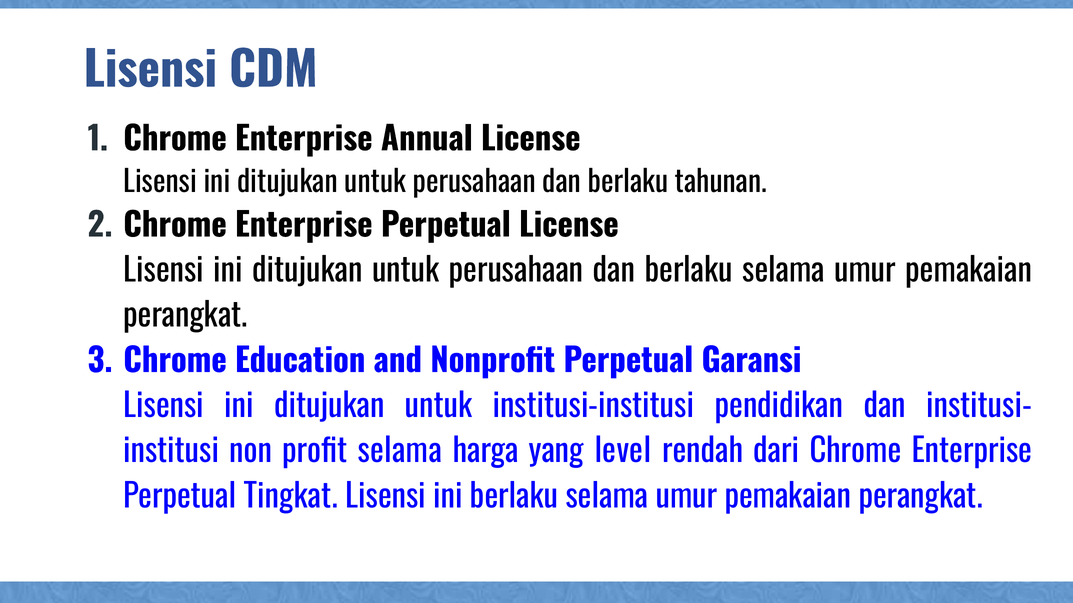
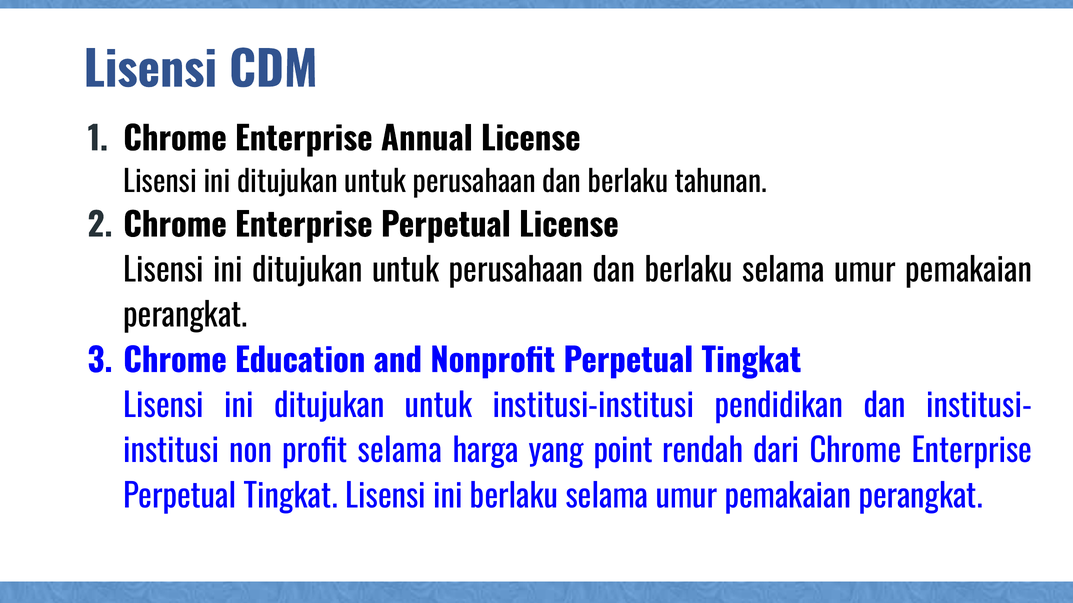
Nonprofit Perpetual Garansi: Garansi -> Tingkat (751, 362)
level: level -> point (623, 452)
